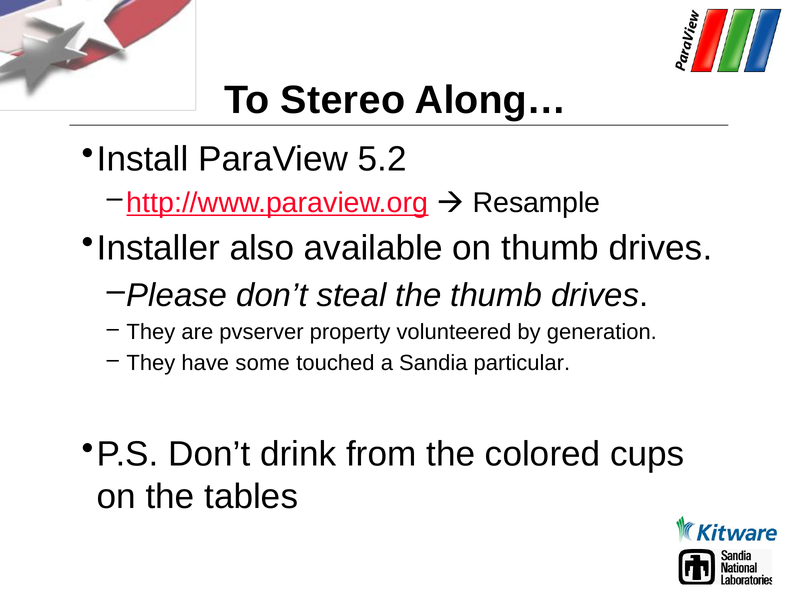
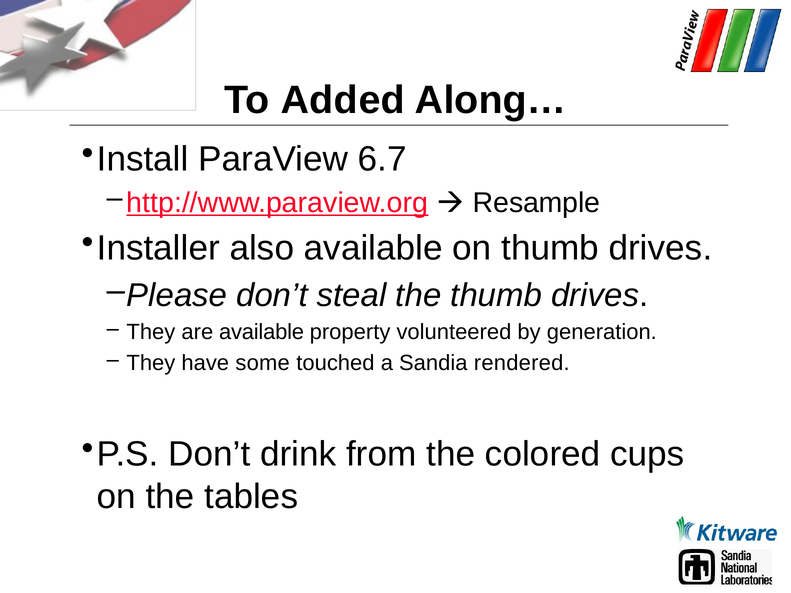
Stereo: Stereo -> Added (343, 100)
5.2: 5.2 -> 6.7 (382, 159)
are pvserver: pvserver -> available (262, 332)
particular: particular -> rendered (522, 363)
